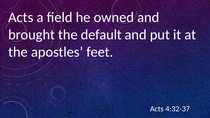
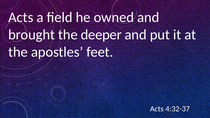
default: default -> deeper (101, 35)
